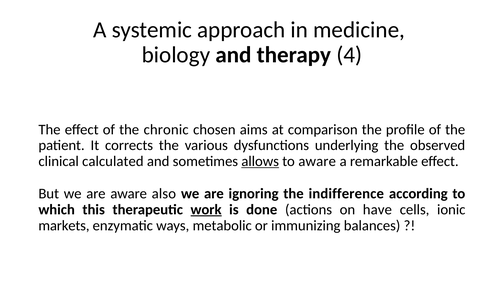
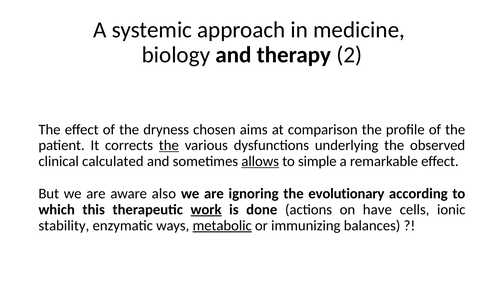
4: 4 -> 2 (349, 55)
chronic: chronic -> dryness (166, 129)
the underline: none -> present (169, 145)
to aware: aware -> simple (317, 161)
indifference: indifference -> evolutionary (346, 193)
markets: markets -> stability (64, 225)
metabolic underline: none -> present (222, 225)
